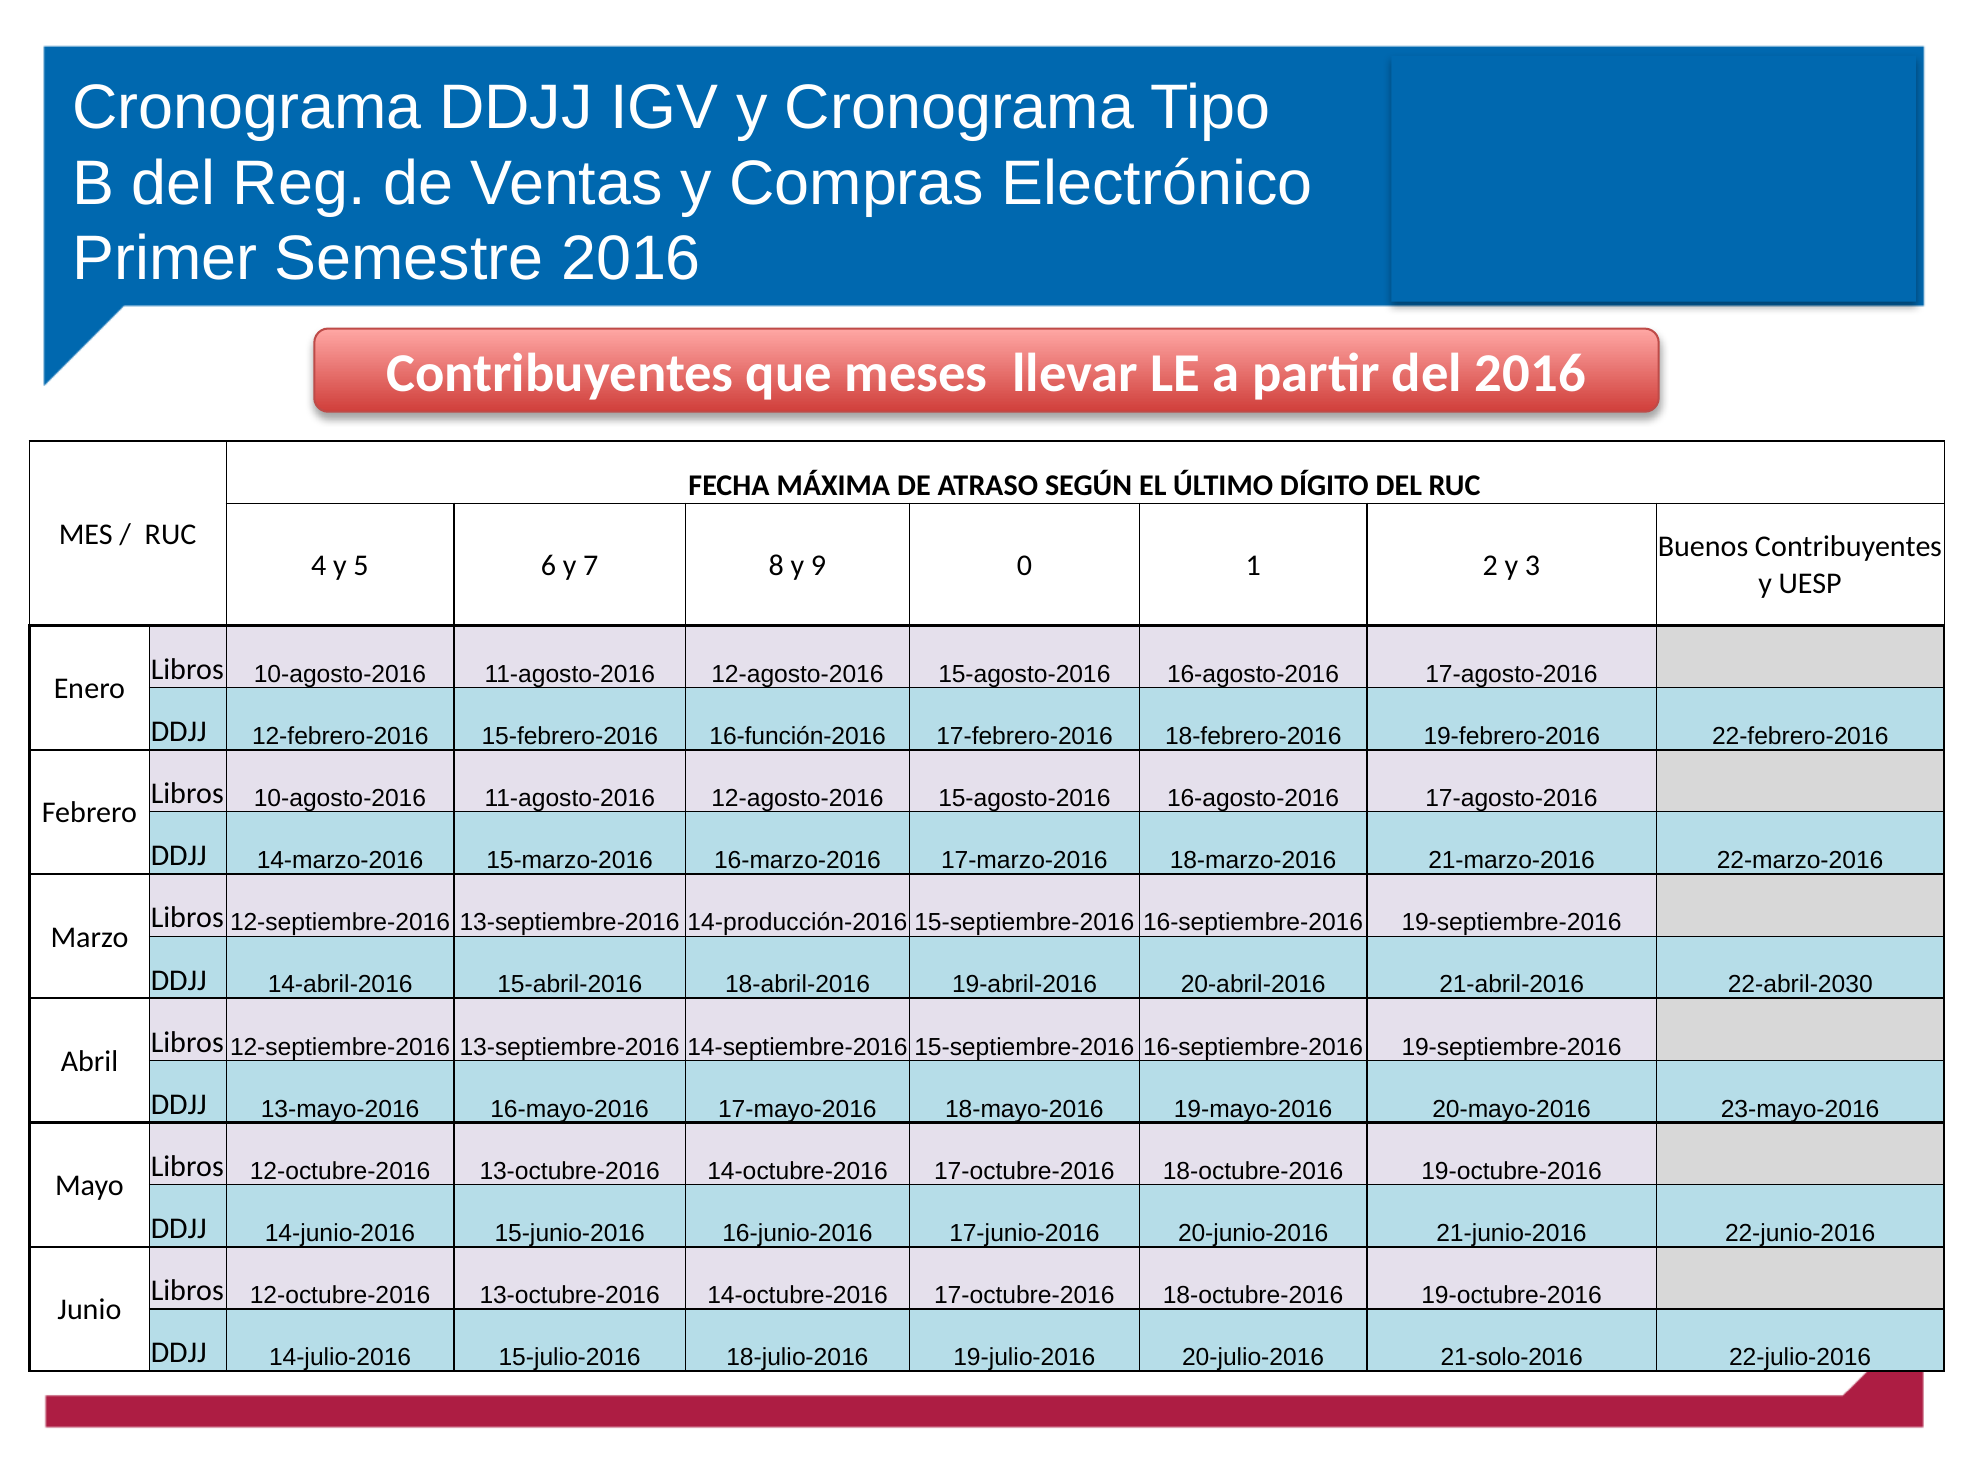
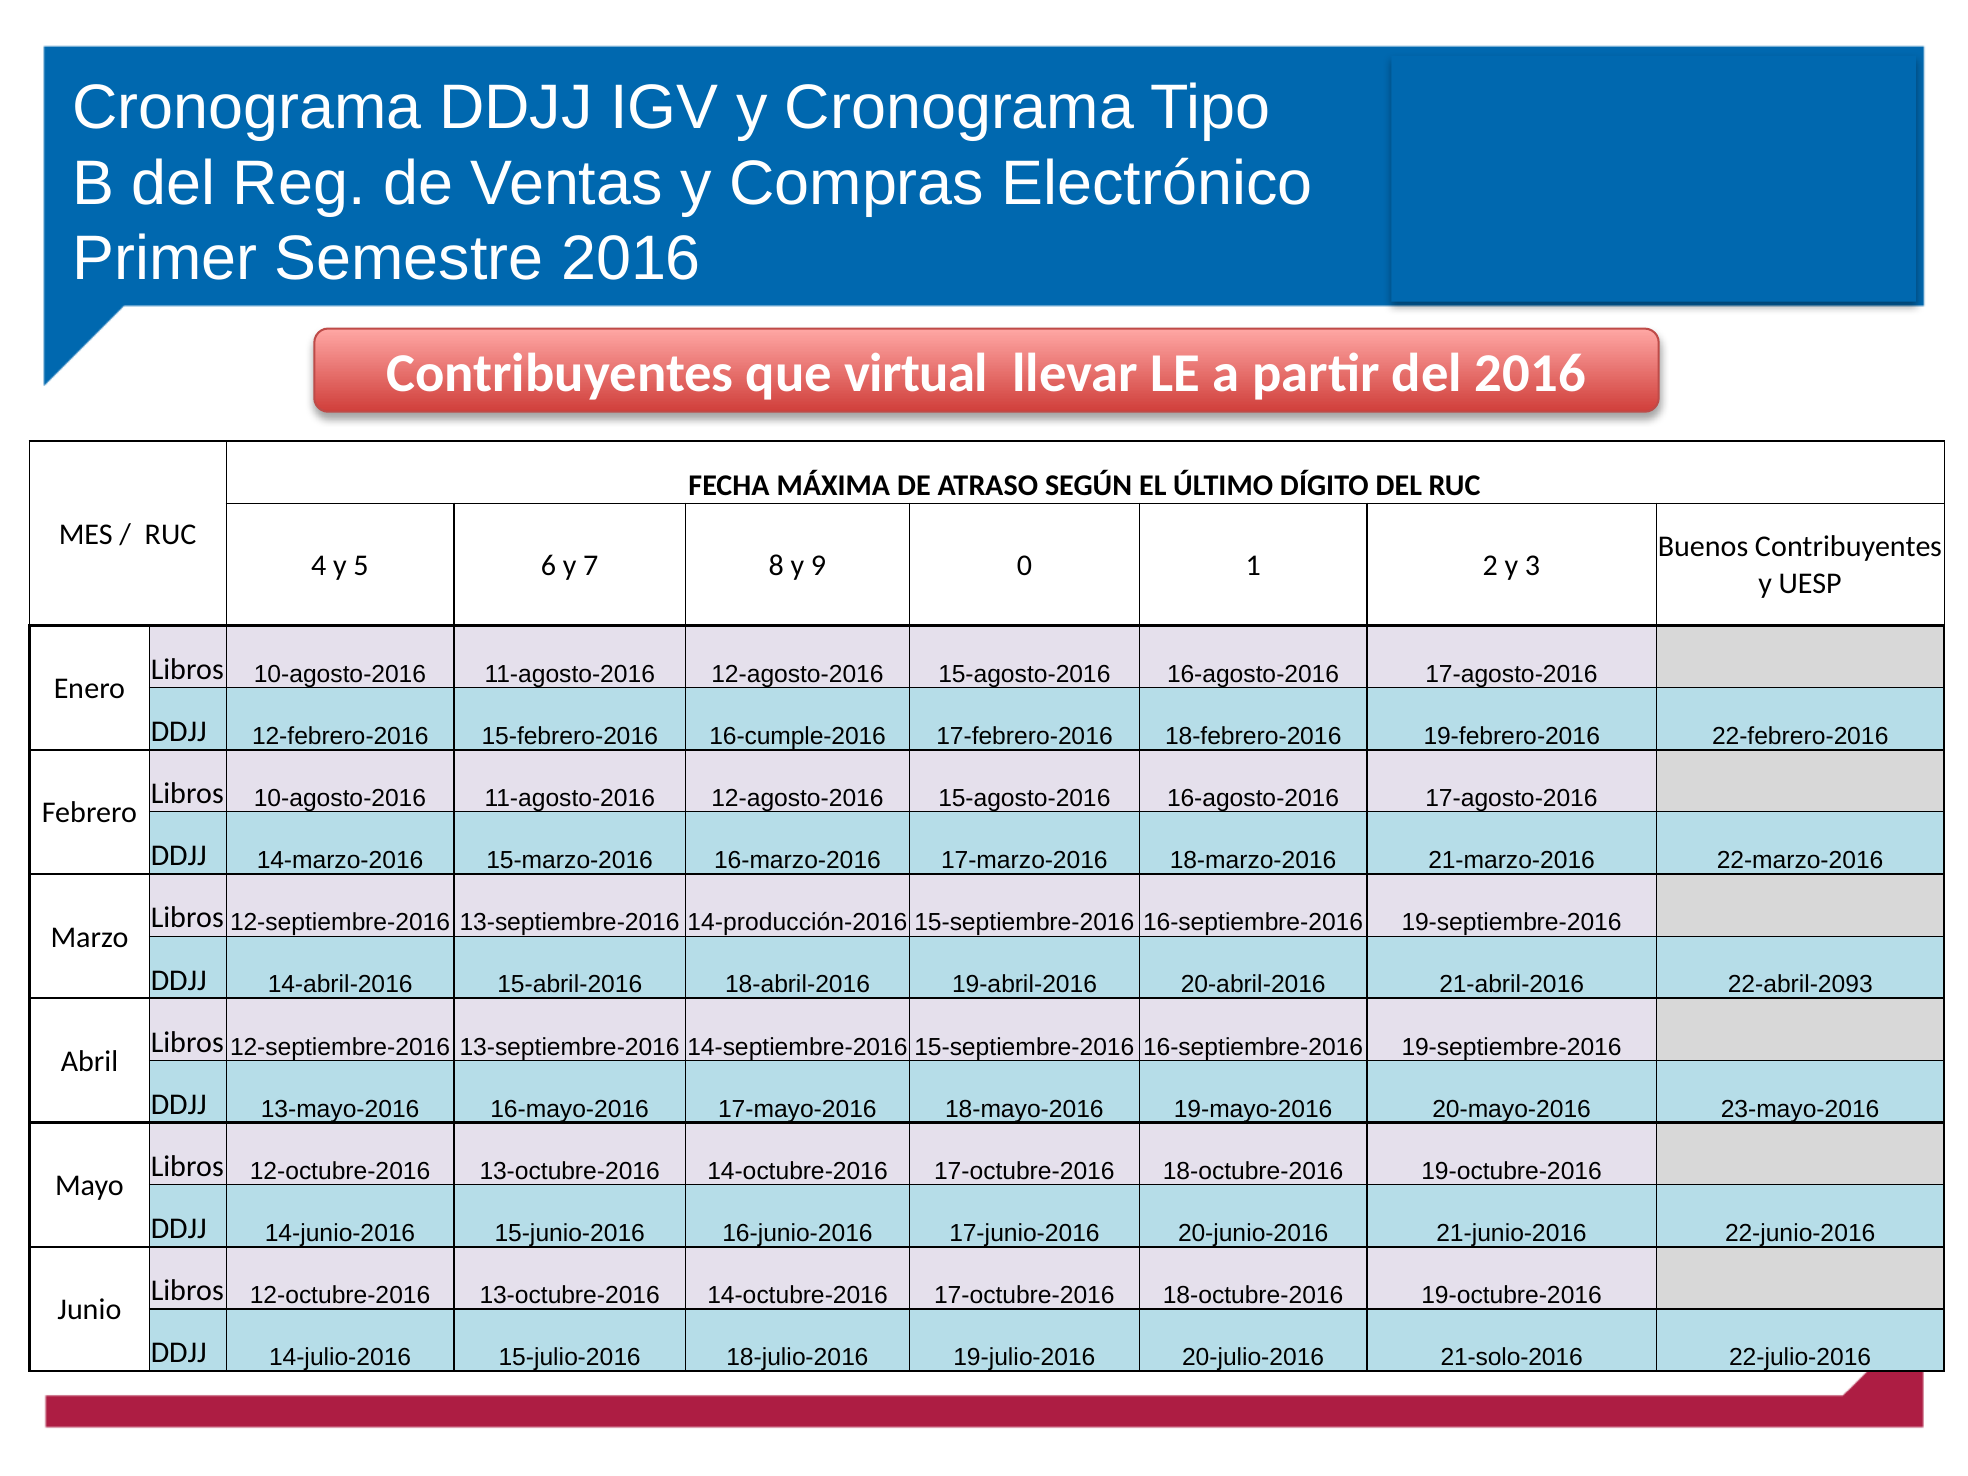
meses: meses -> virtual (916, 374)
16-función-2016: 16-función-2016 -> 16-cumple-2016 (798, 736)
22-abril-2030: 22-abril-2030 -> 22-abril-2093 (1800, 985)
